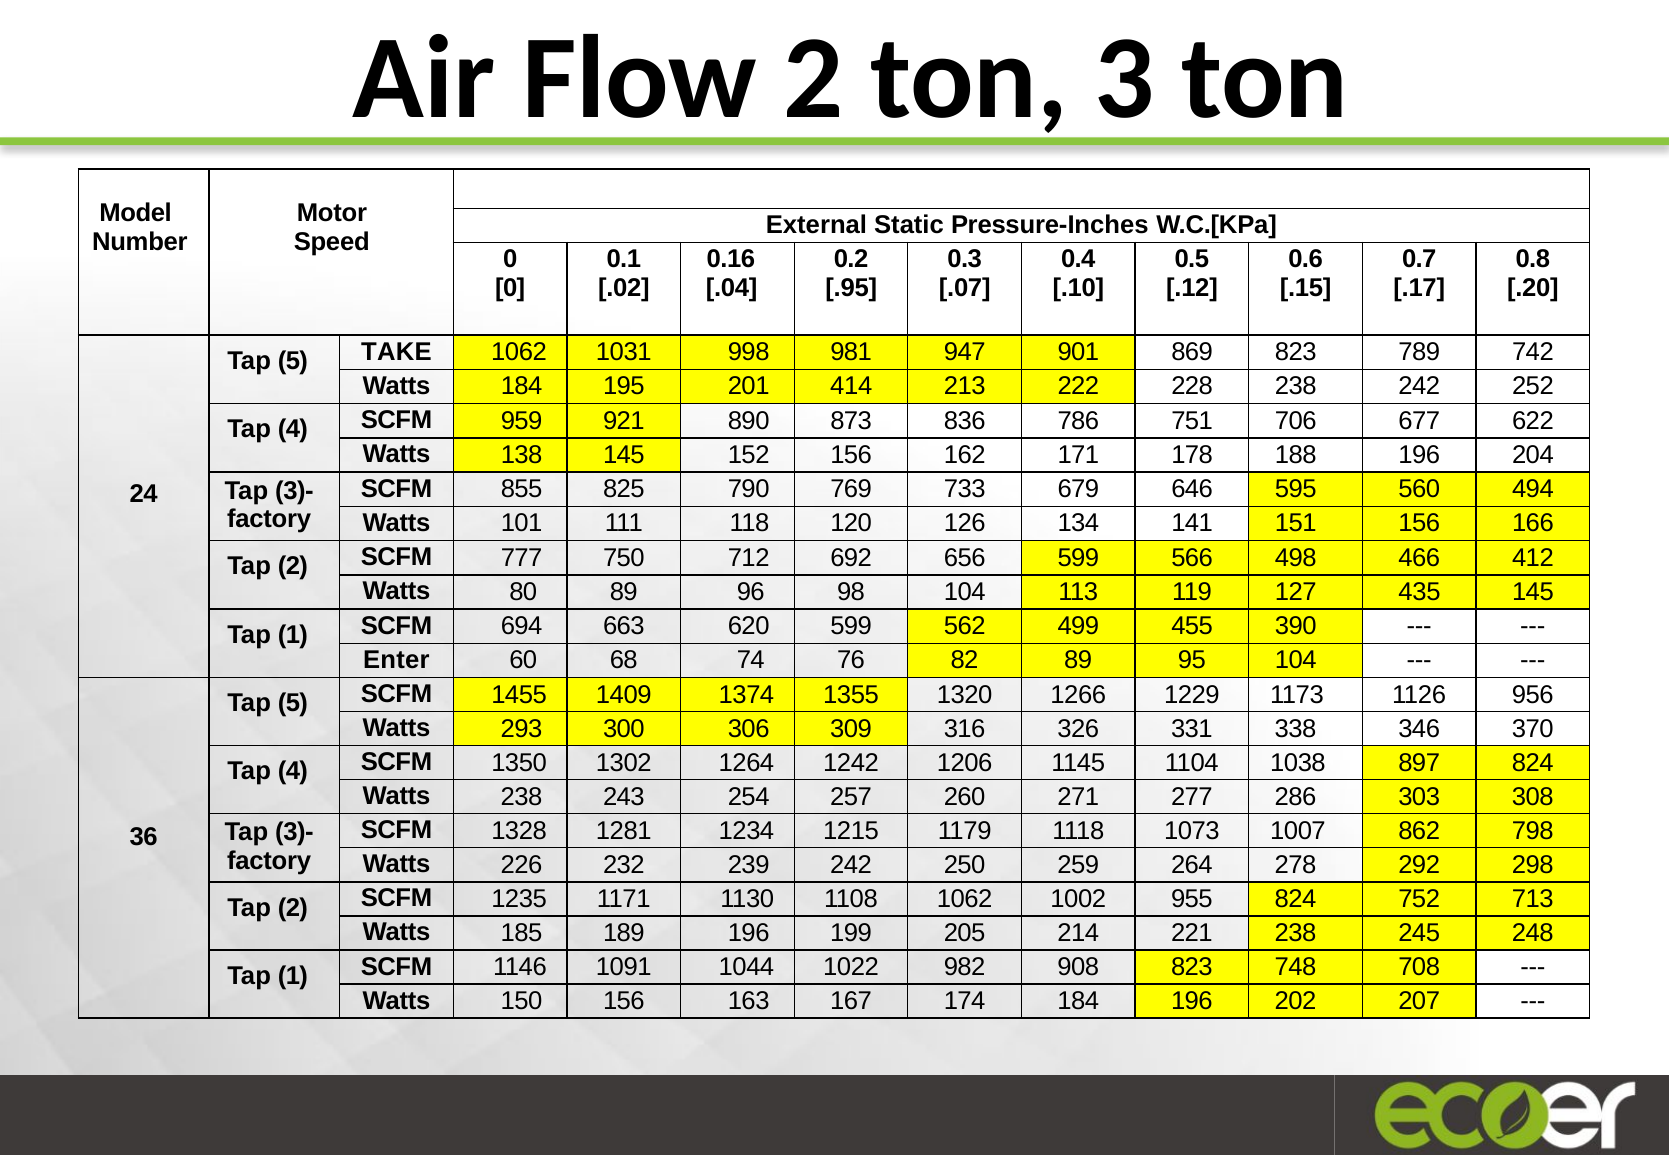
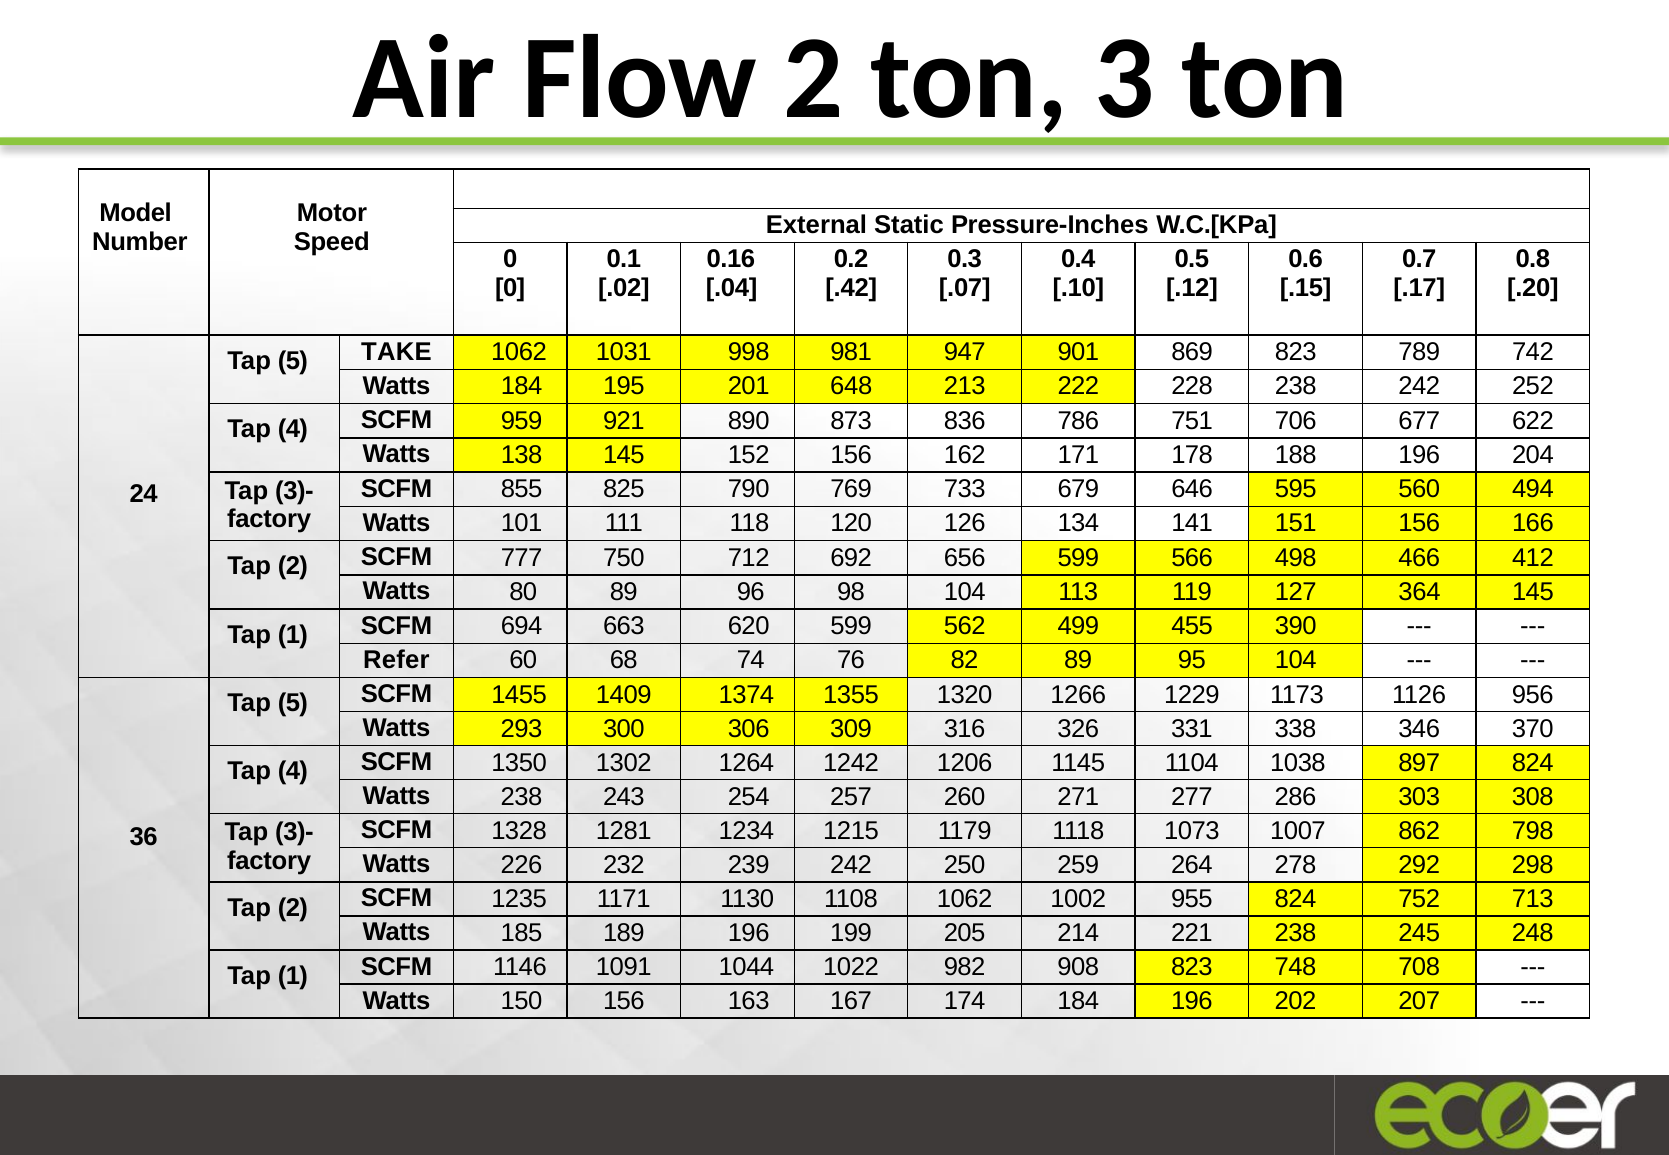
.95: .95 -> .42 (851, 288)
414: 414 -> 648 (851, 387)
435: 435 -> 364 (1419, 592)
Enter: Enter -> Refer (396, 660)
